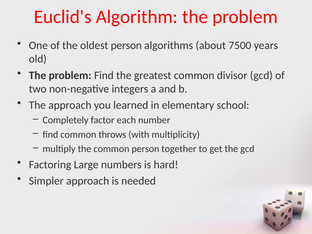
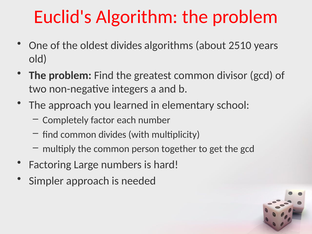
oldest person: person -> divides (126, 46)
7500: 7500 -> 2510 (240, 46)
common throws: throws -> divides (112, 135)
